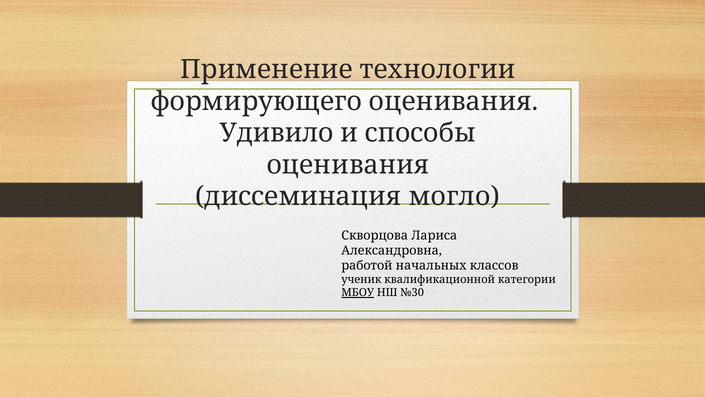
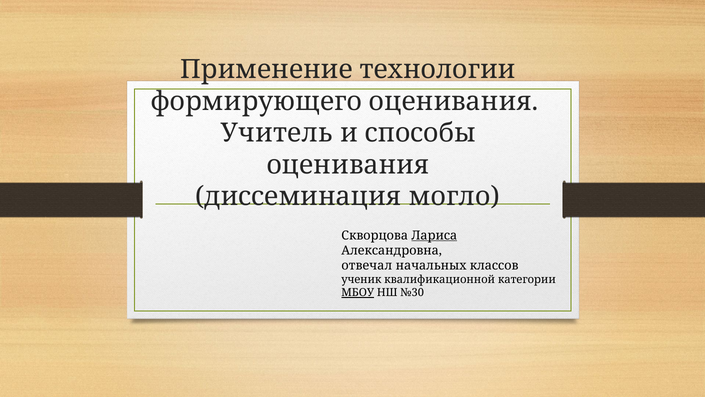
Удивило: Удивило -> Учитель (277, 133)
Лариса underline: none -> present (434, 235)
работой: работой -> отвечал (367, 265)
